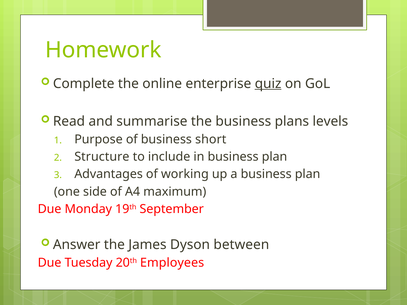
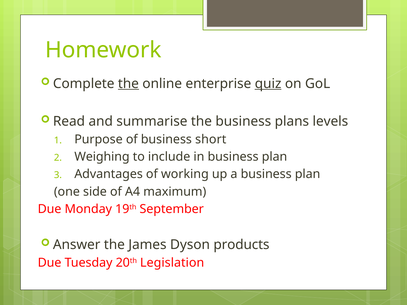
the underline: none -> present (128, 84)
Structure: Structure -> Weighing (102, 157)
between: between -> products (241, 245)
Employees: Employees -> Legislation (172, 263)
